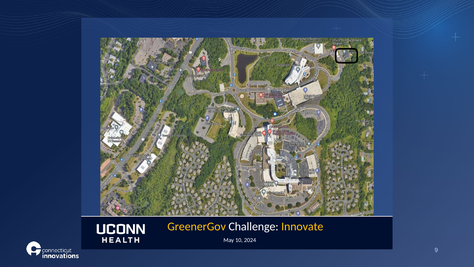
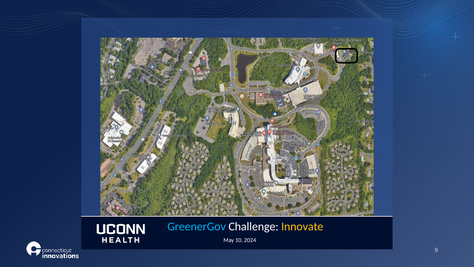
GreenerGov colour: yellow -> light blue (197, 226)
